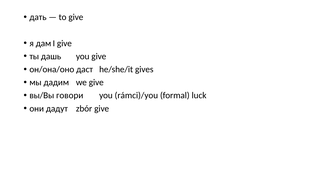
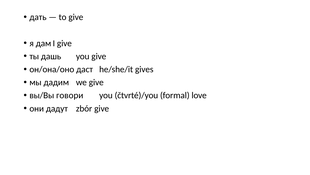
rámci)/you: rámci)/you -> čtvrté)/you (136, 95)
luck: luck -> love (199, 95)
